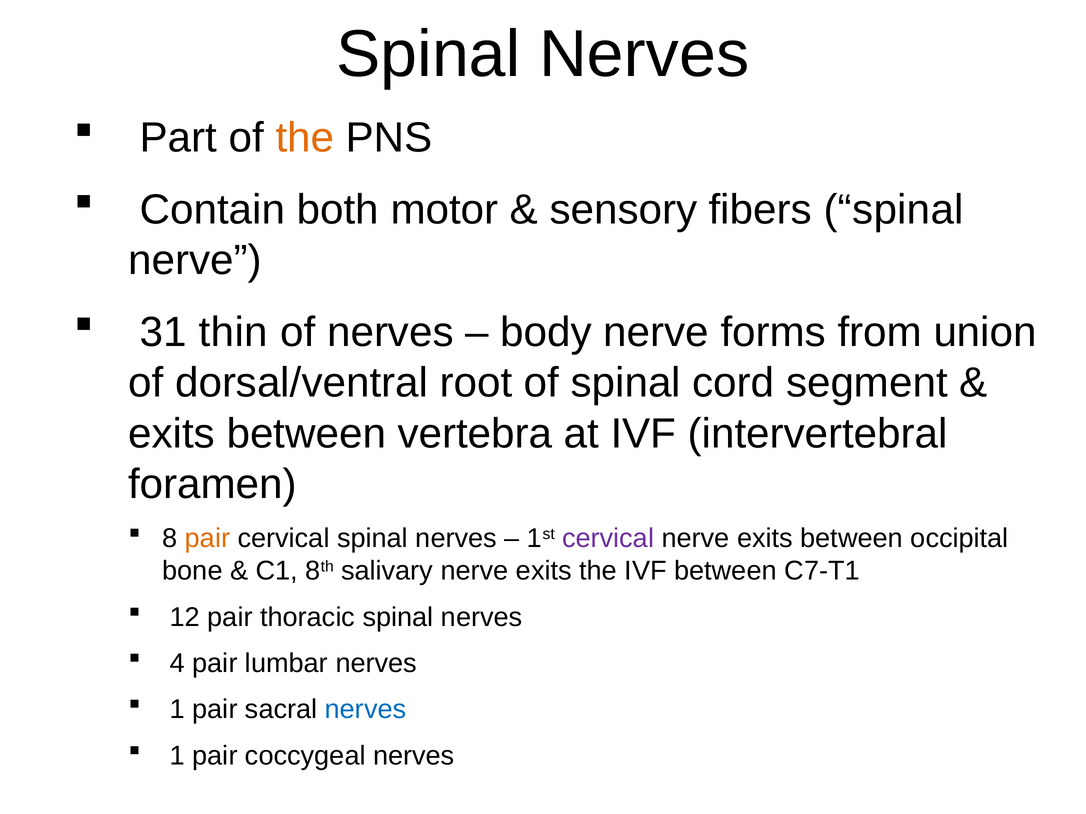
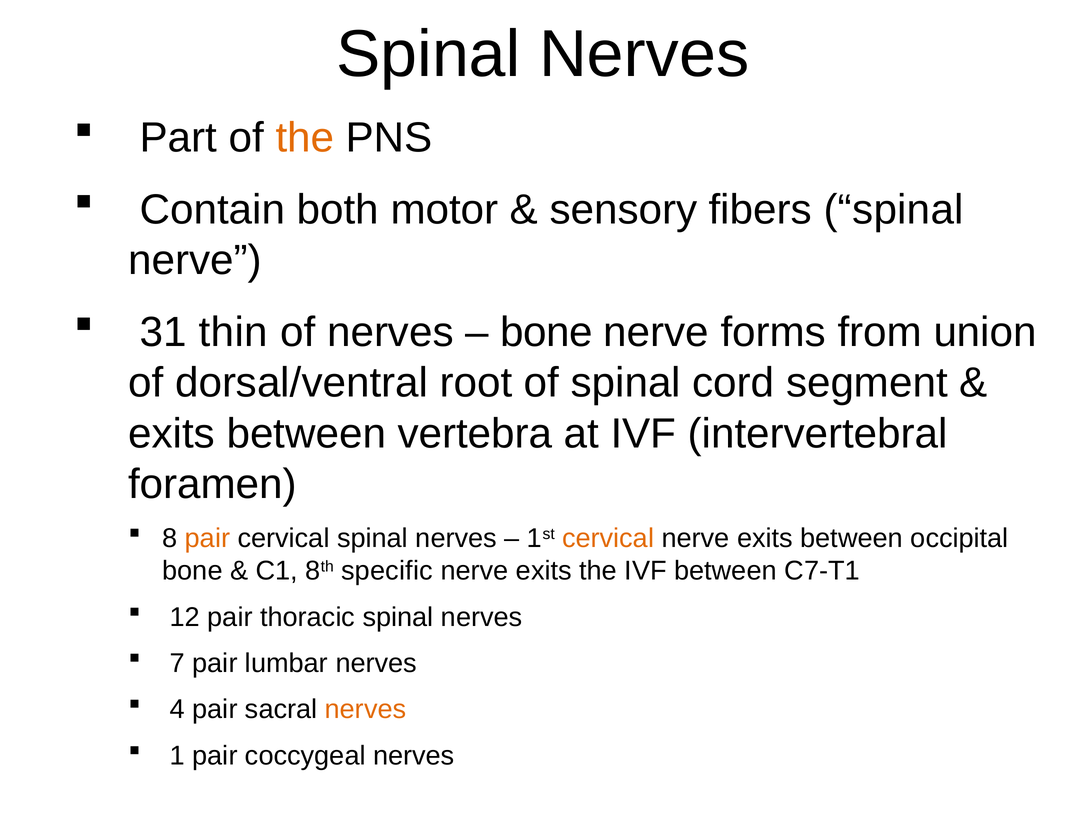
body: body -> bone (546, 332)
cervical colour: purple -> orange (608, 539)
salivary: salivary -> specific (387, 571)
4: 4 -> 7 (177, 664)
1: 1 -> 4 (177, 710)
nerves colour: blue -> orange (366, 710)
